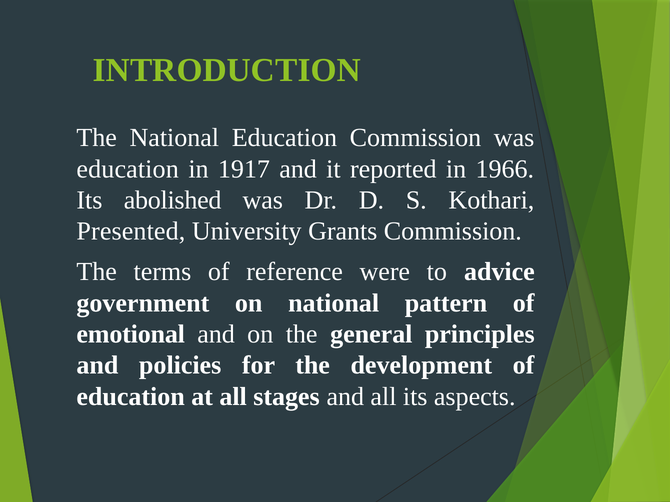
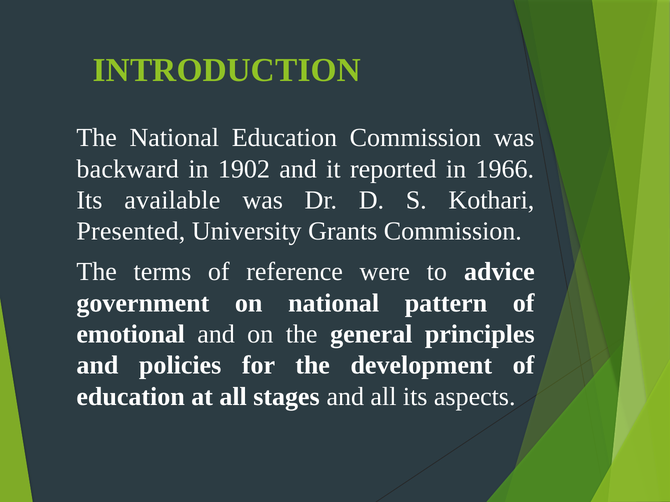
education: education -> backward (128, 169)
1917: 1917 -> 1902 (244, 169)
abolished: abolished -> available (172, 200)
